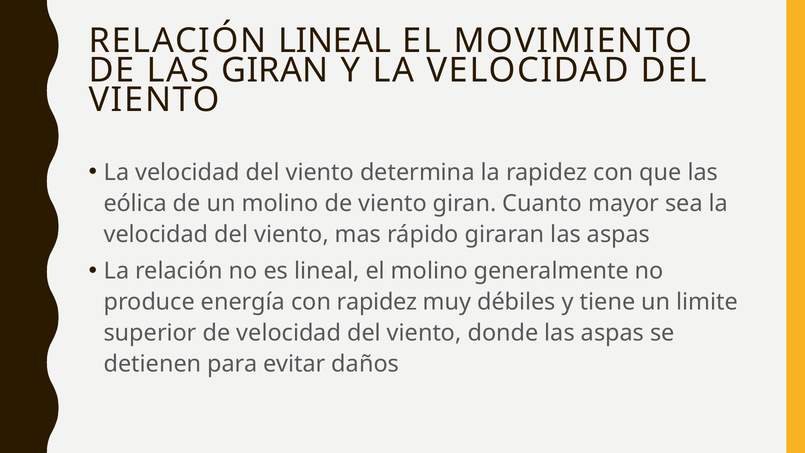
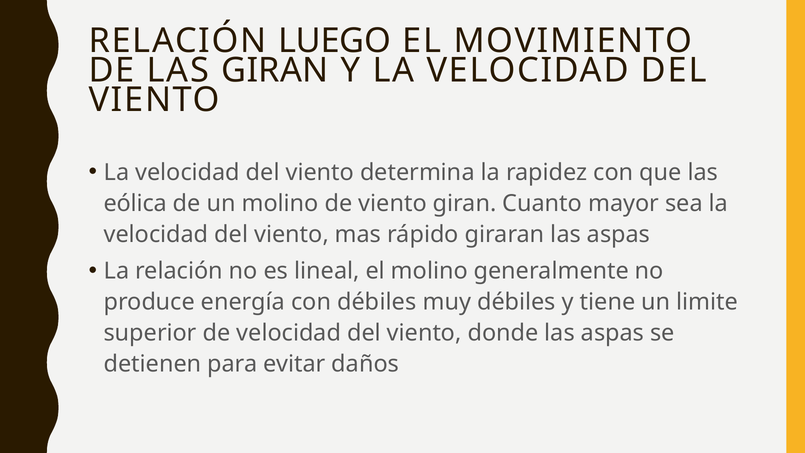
RELACIÓN LINEAL: LINEAL -> LUEGO (335, 41)
con rapidez: rapidez -> débiles (377, 302)
